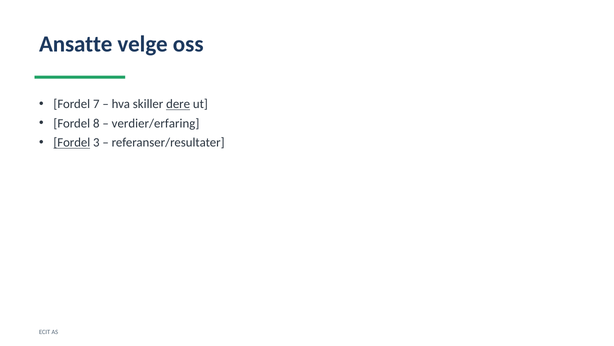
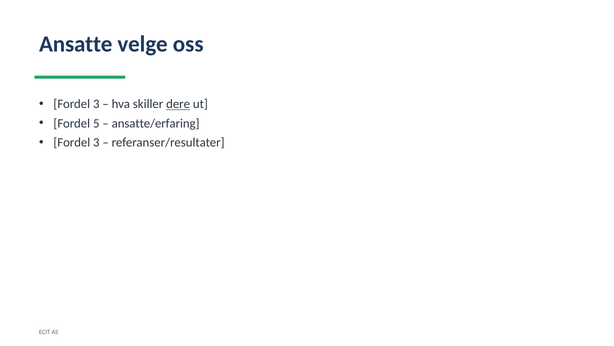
7: 7 -> 3 (96, 104)
8: 8 -> 5 (96, 123)
verdier/erfaring: verdier/erfaring -> ansatte/erfaring (156, 123)
Fordel underline: present -> none (72, 142)
